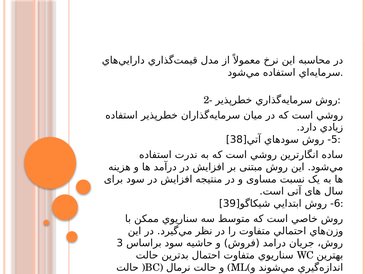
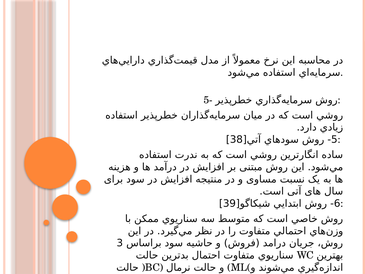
2-: 2- -> 5- (208, 100)
